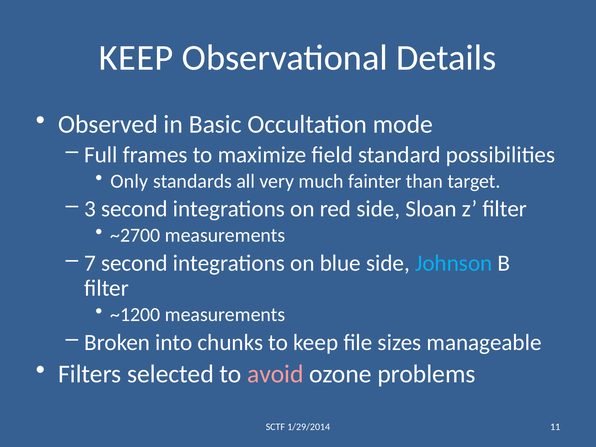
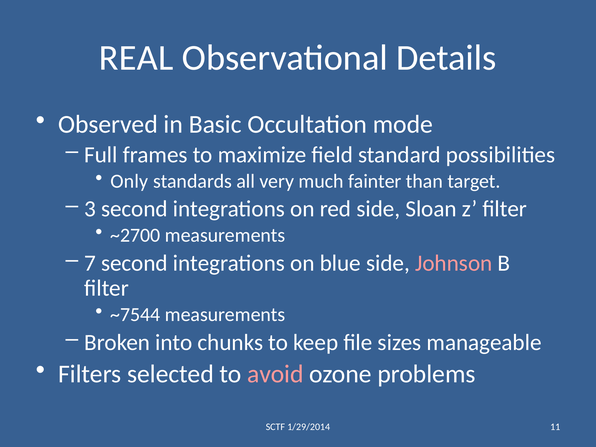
KEEP: KEEP -> REAL (136, 58)
Johnson colour: light blue -> pink (454, 263)
~1200: ~1200 -> ~7544 (135, 315)
